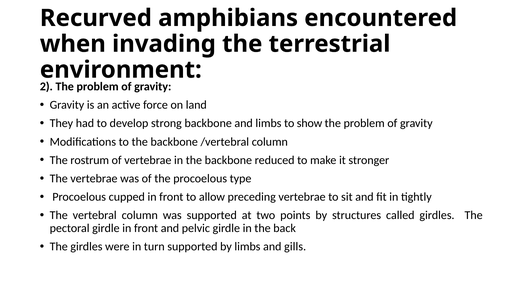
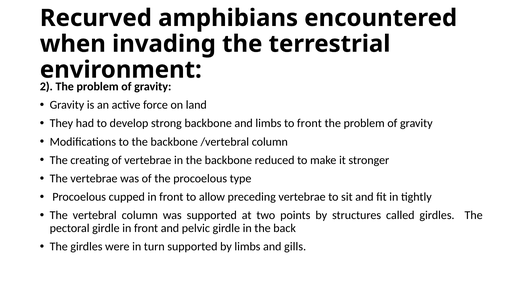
to show: show -> front (309, 123)
rostrum: rostrum -> creating (90, 160)
